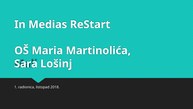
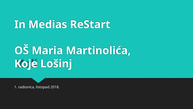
Sara: Sara -> Koje (26, 63)
